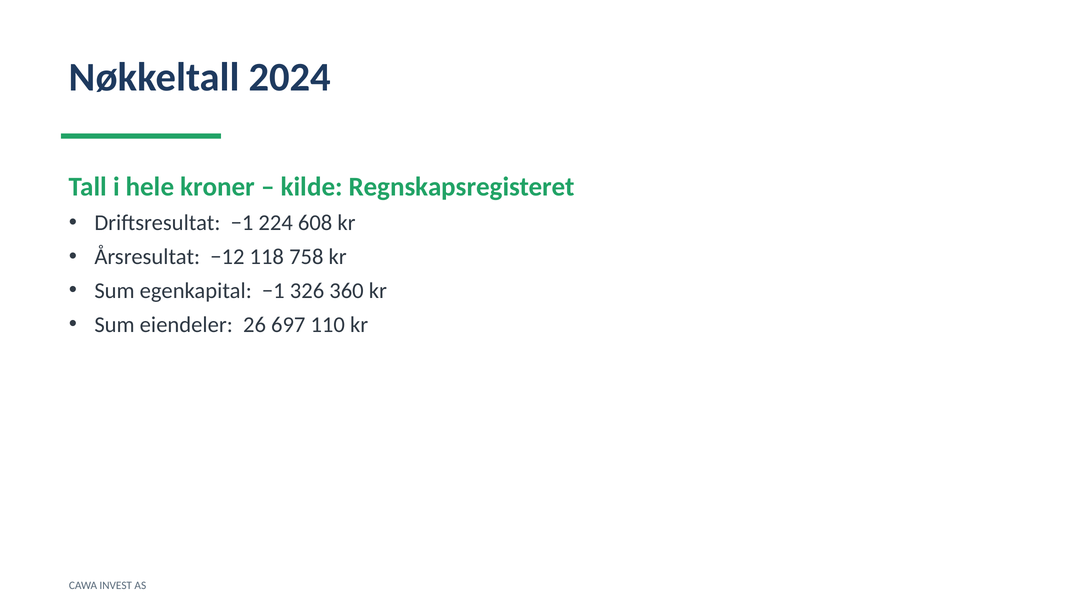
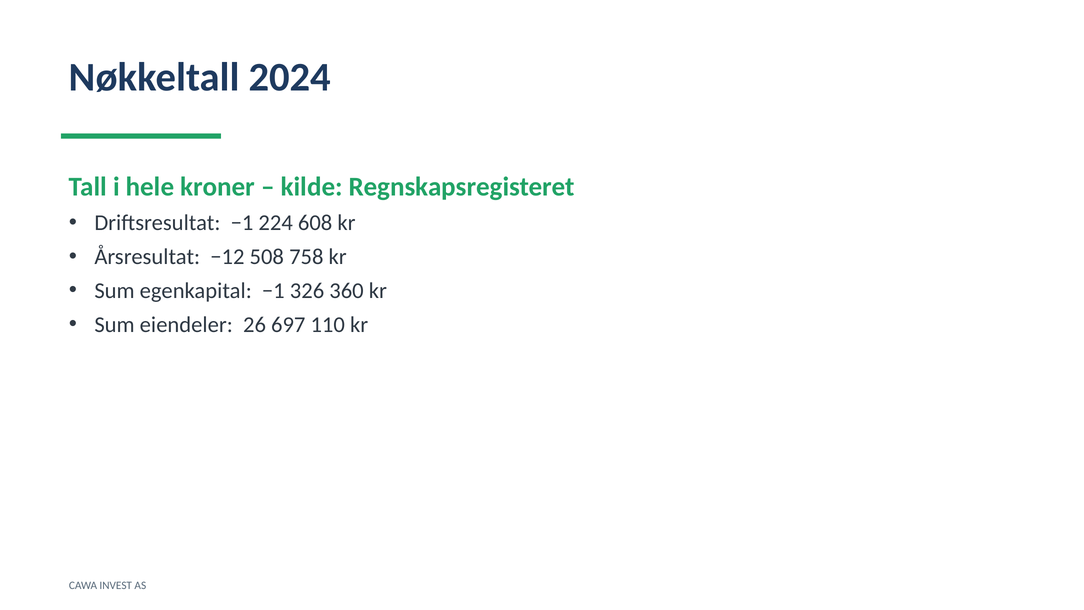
118: 118 -> 508 (267, 257)
